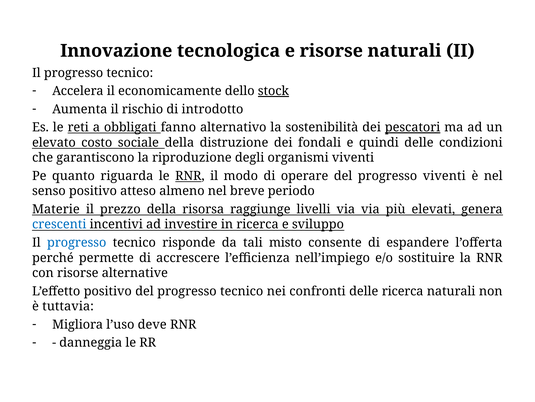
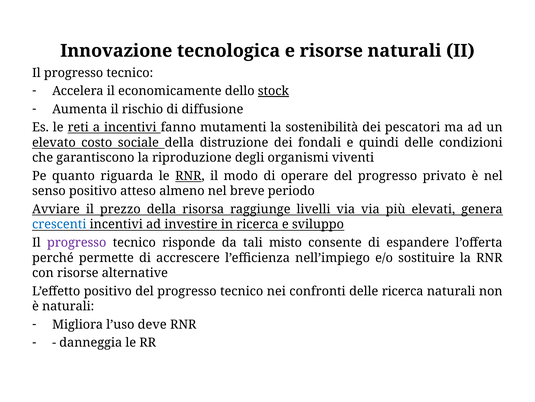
introdotto: introdotto -> diffusione (212, 109)
a obbligati: obbligati -> incentivi (130, 127)
alternativo: alternativo -> mutamenti (233, 127)
pescatori underline: present -> none (413, 127)
progresso viventi: viventi -> privato (444, 176)
Materie: Materie -> Avviare (56, 209)
progresso colour: blue -> purple (77, 242)
è tuttavia: tuttavia -> naturali (68, 306)
